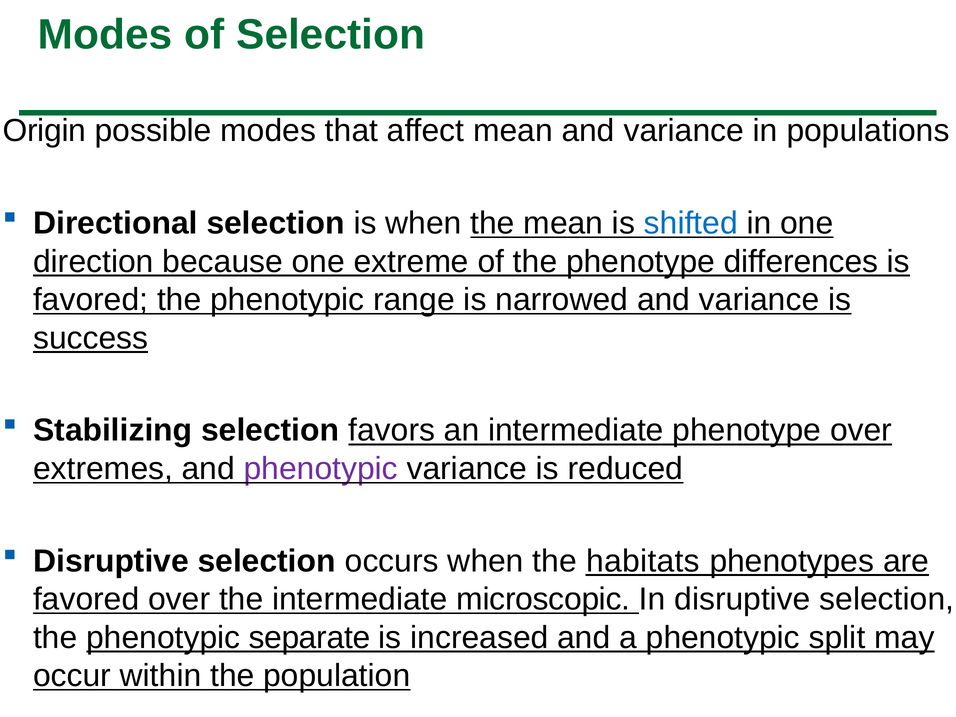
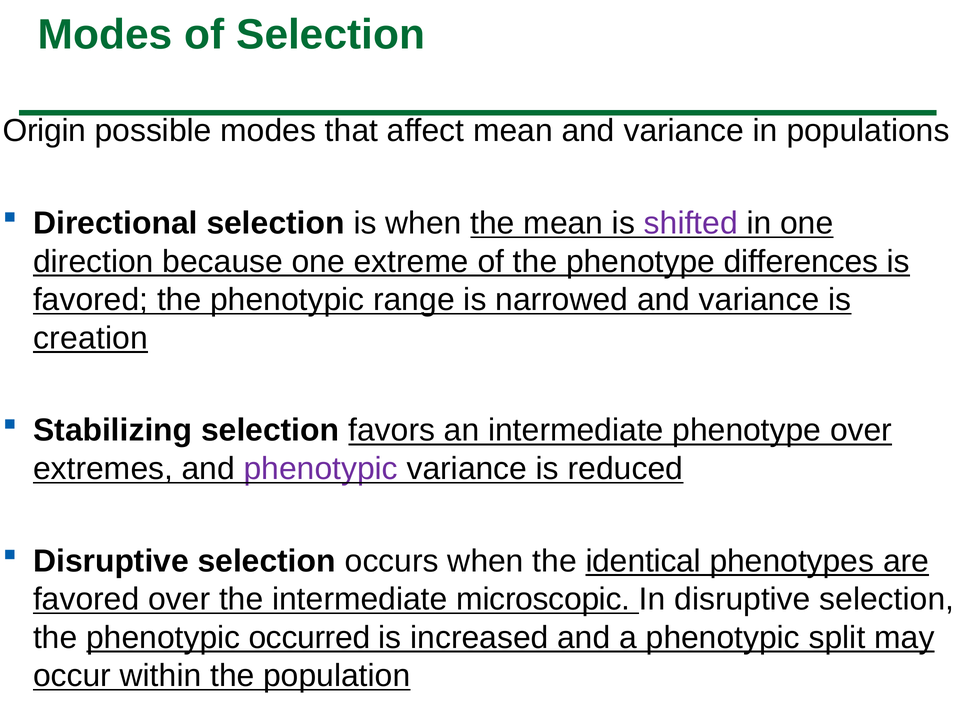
shifted colour: blue -> purple (691, 223)
success: success -> creation (91, 338)
habitats: habitats -> identical (643, 561)
separate: separate -> occurred (309, 638)
